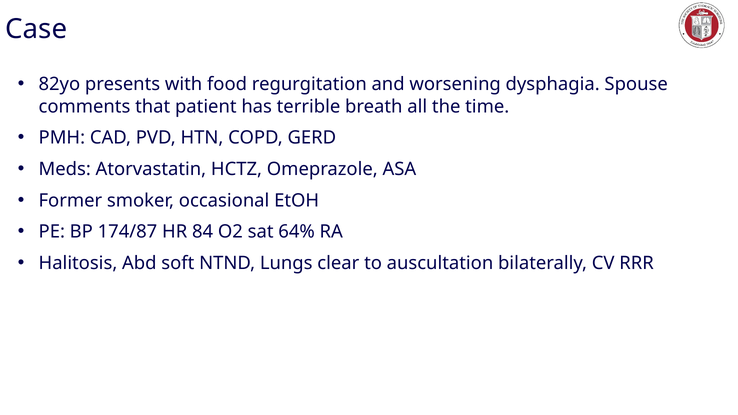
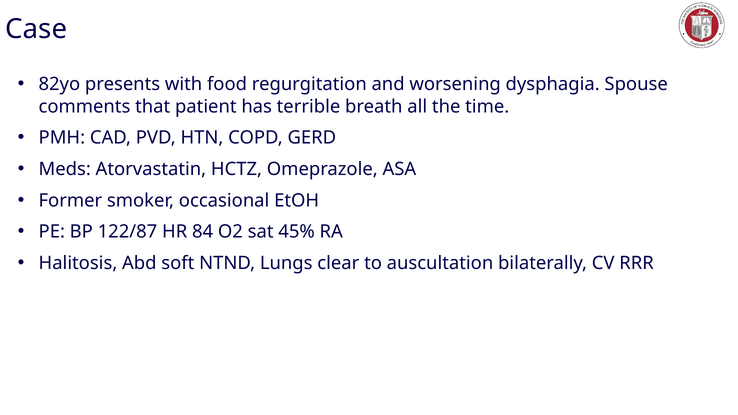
174/87: 174/87 -> 122/87 (127, 232)
64%: 64% -> 45% (297, 232)
